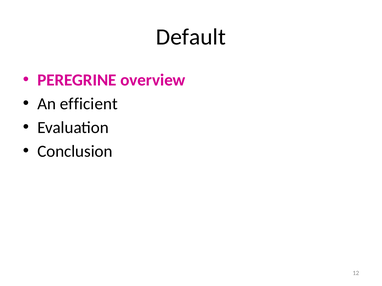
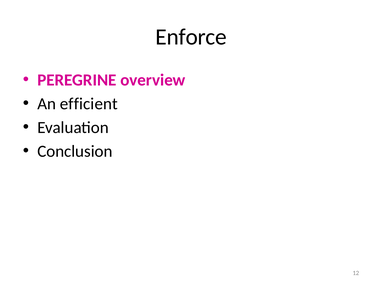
Default: Default -> Enforce (191, 37)
